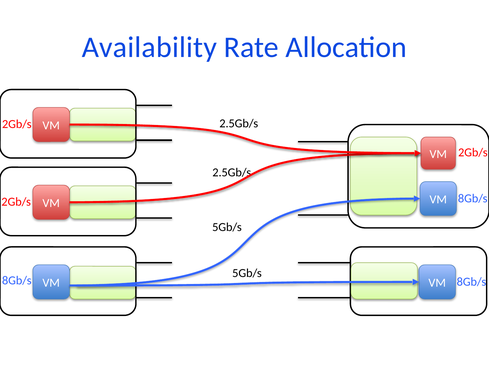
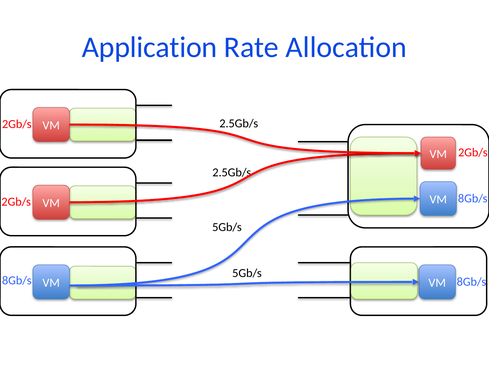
Availability: Availability -> Application (150, 47)
